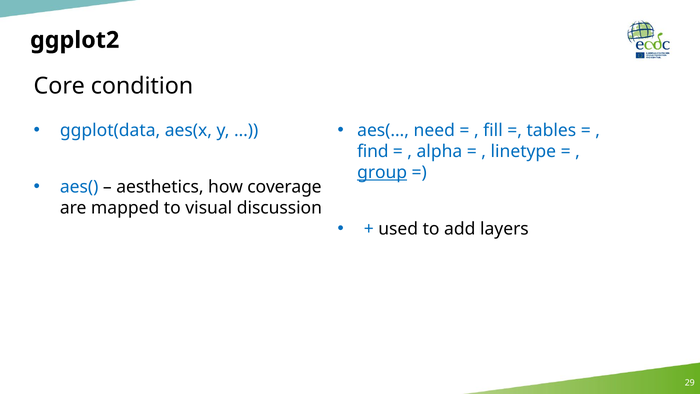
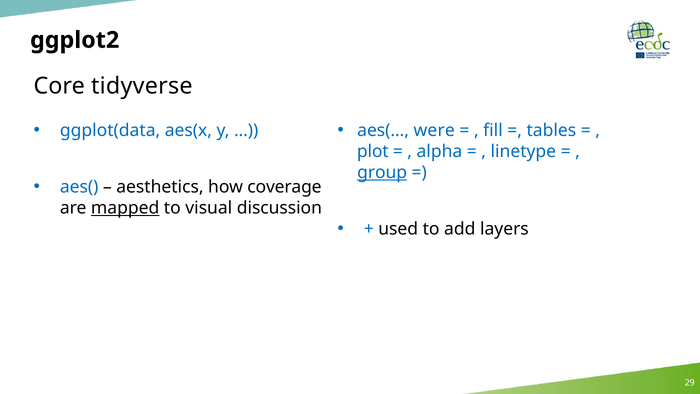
condition: condition -> tidyverse (142, 86)
need: need -> were (434, 130)
find: find -> plot (373, 151)
mapped underline: none -> present (125, 208)
